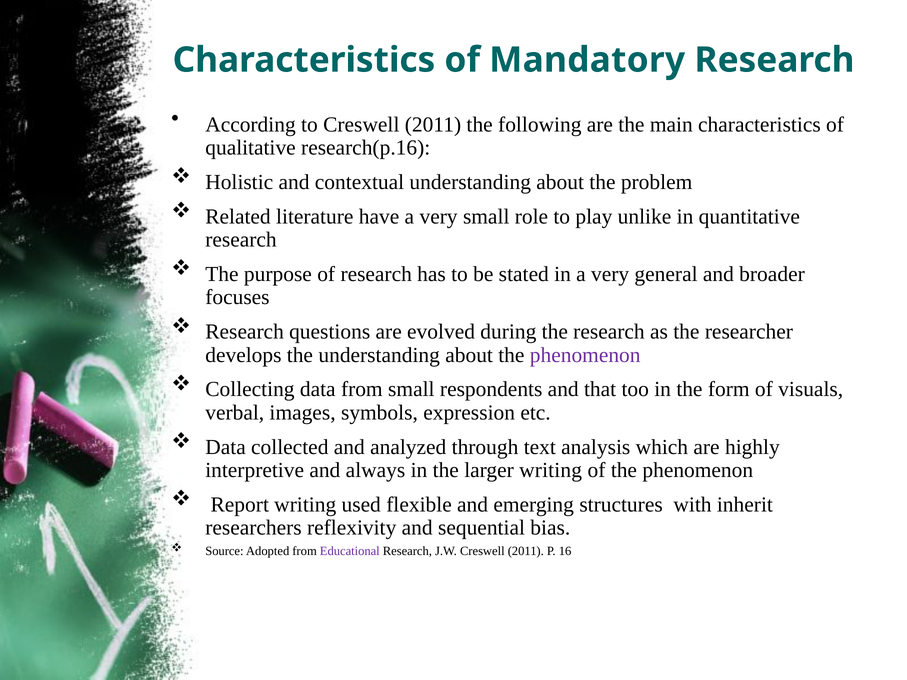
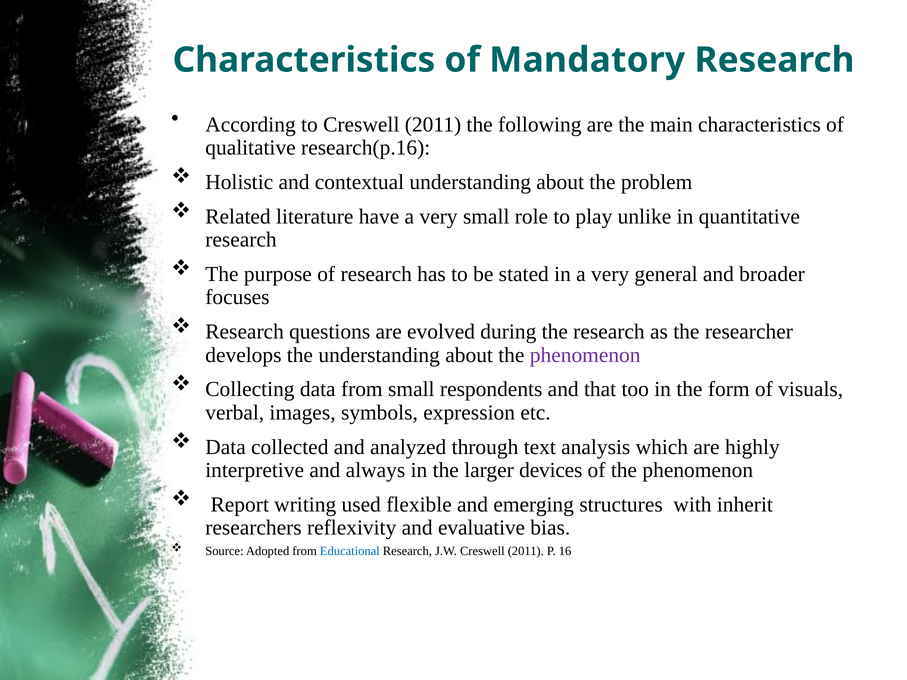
larger writing: writing -> devices (551, 470)
sequential: sequential -> evaluative (482, 528)
Educational colour: purple -> blue (350, 551)
